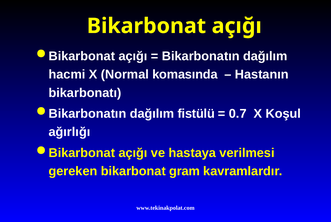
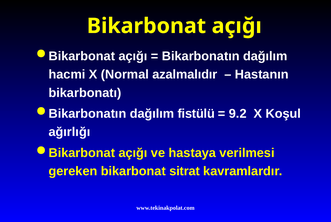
komasında: komasında -> azalmalıdır (185, 74)
0.7: 0.7 -> 9.2 (238, 113)
gram: gram -> sitrat (185, 171)
